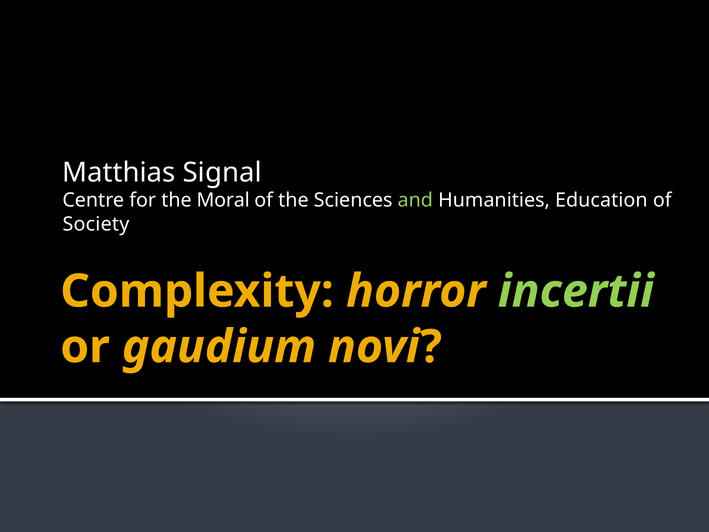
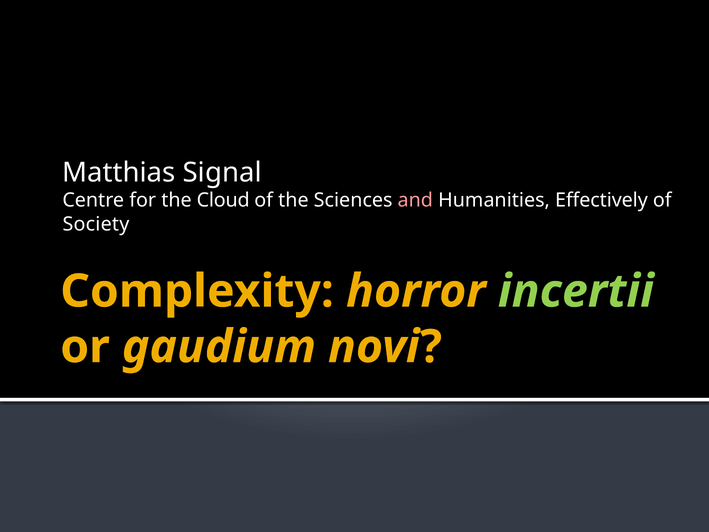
Moral: Moral -> Cloud (223, 200)
and colour: light green -> pink (415, 200)
Education: Education -> Effectively (601, 200)
